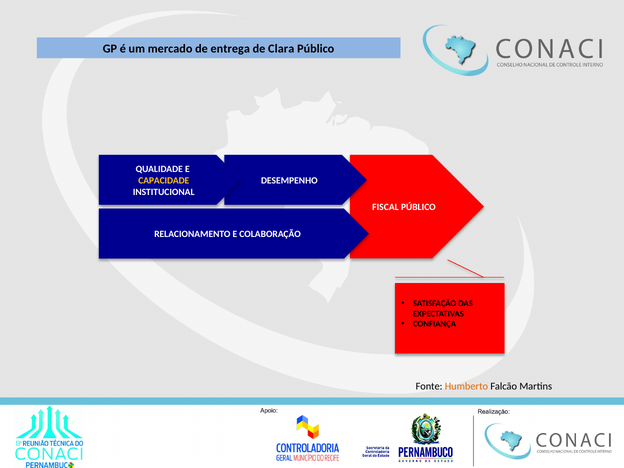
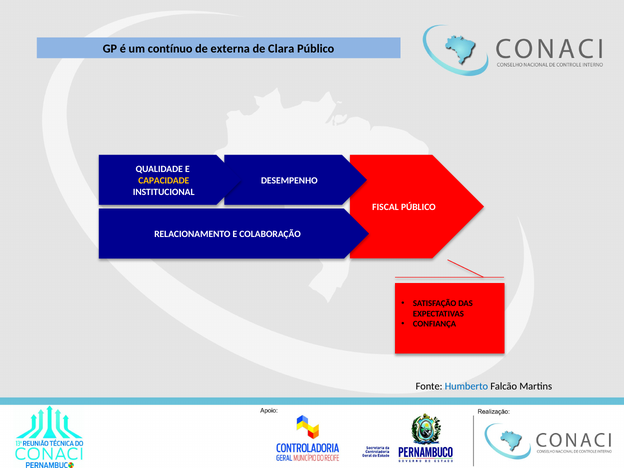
mercado: mercado -> contínuo (170, 49)
entrega: entrega -> externa (230, 49)
Humberto colour: orange -> blue (466, 387)
